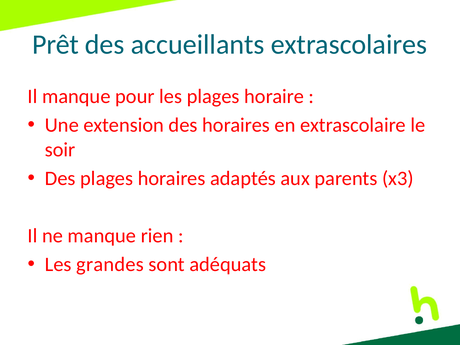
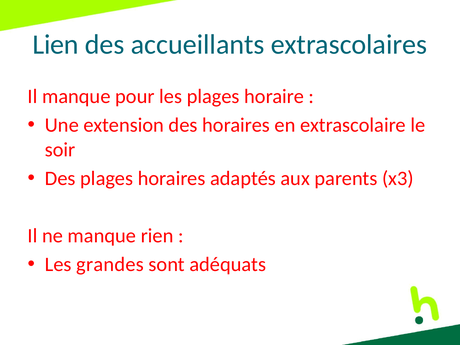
Prêt: Prêt -> Lien (56, 45)
